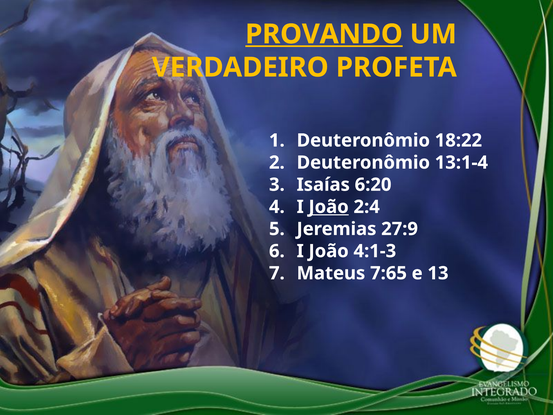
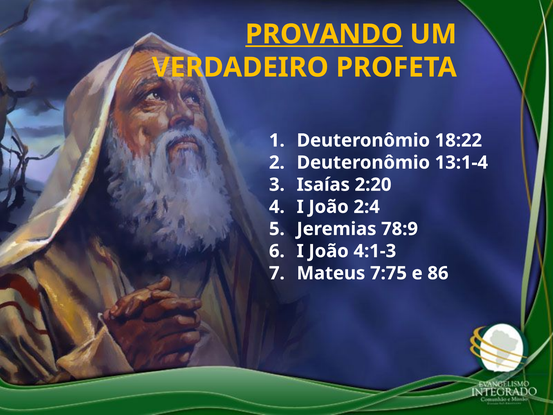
6:20: 6:20 -> 2:20 (373, 185)
João underline: present -> none (329, 207)
27:9: 27:9 -> 78:9 (400, 229)
7:65: 7:65 -> 7:75 (388, 273)
13: 13 -> 86 (438, 273)
